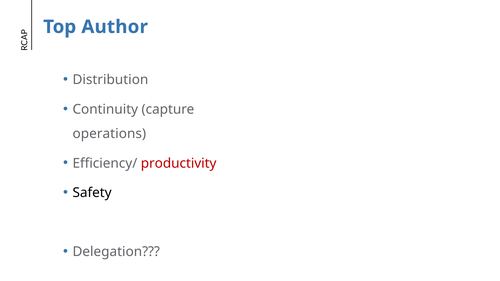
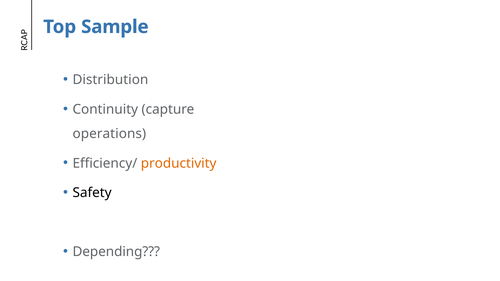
Author: Author -> Sample (115, 27)
productivity colour: red -> orange (179, 163)
Delegation: Delegation -> Depending (116, 252)
